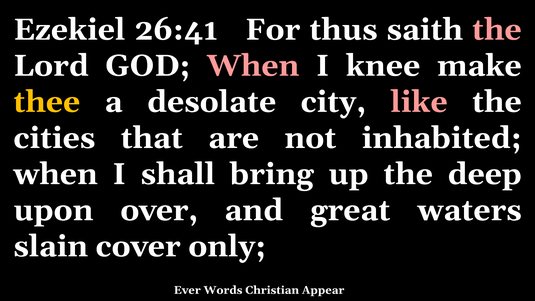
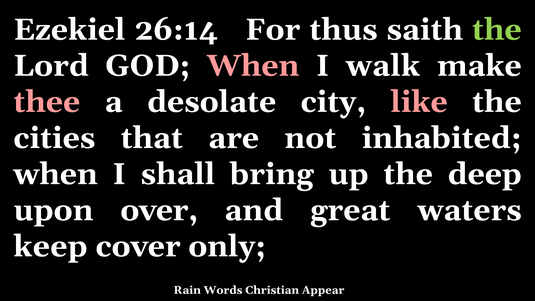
26:41: 26:41 -> 26:14 (176, 30)
the colour: pink -> light green (497, 30)
knee: knee -> walk (383, 66)
thee colour: yellow -> pink (47, 102)
slain: slain -> keep (51, 246)
Ever: Ever -> Rain (187, 290)
